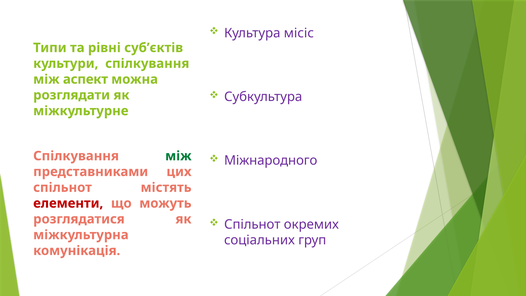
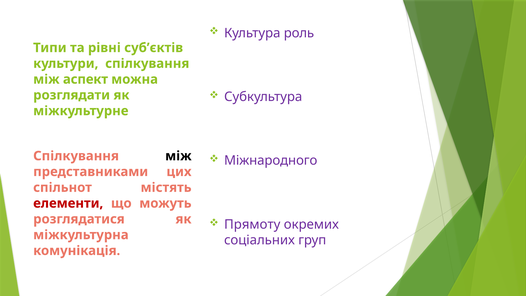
місіс: місіс -> роль (299, 33)
між colour: green -> black (178, 156)
Спільнот: Спільнот -> Прямоту (252, 224)
